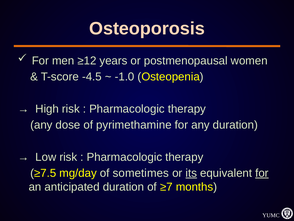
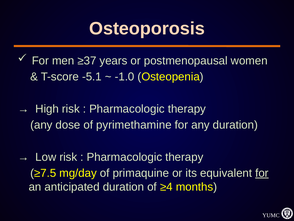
≥12: ≥12 -> ≥37 (87, 61)
-4.5: -4.5 -> -5.1 (92, 77)
sometimes: sometimes -> primaquine (141, 173)
its underline: present -> none (191, 173)
≥7: ≥7 -> ≥4 (166, 186)
